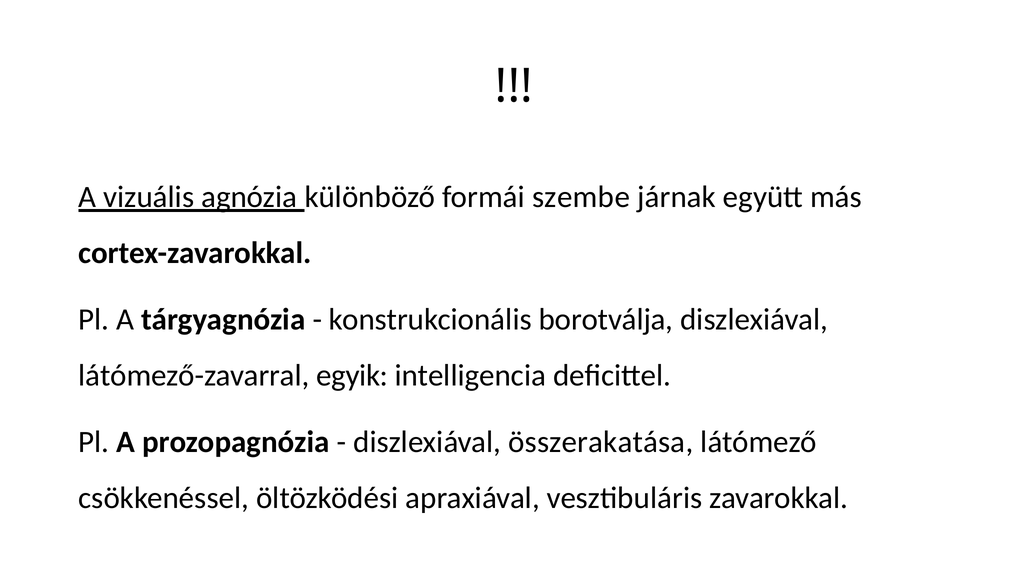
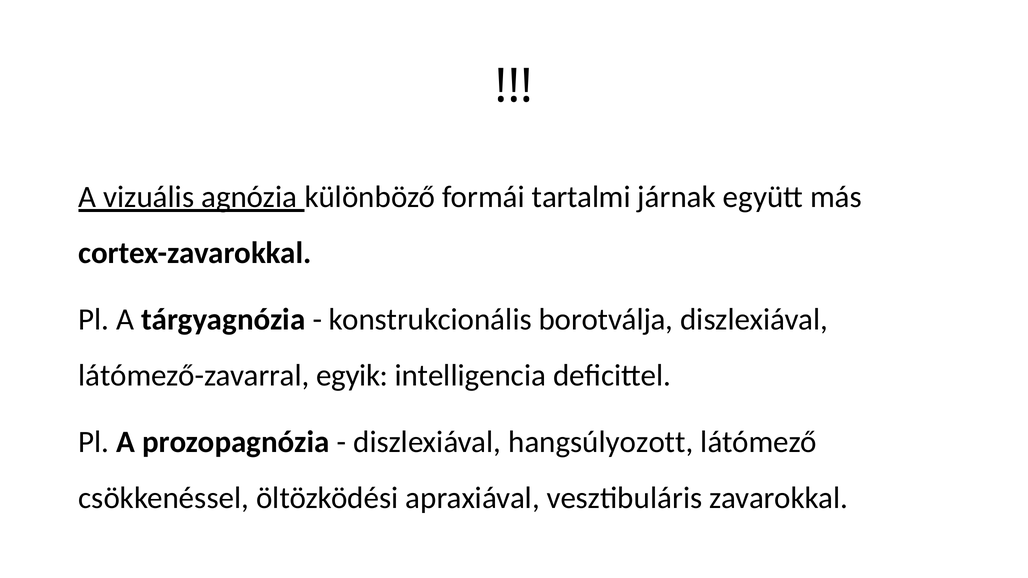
szembe: szembe -> tartalmi (581, 197)
összerakatása: összerakatása -> hangsúlyozott (601, 442)
